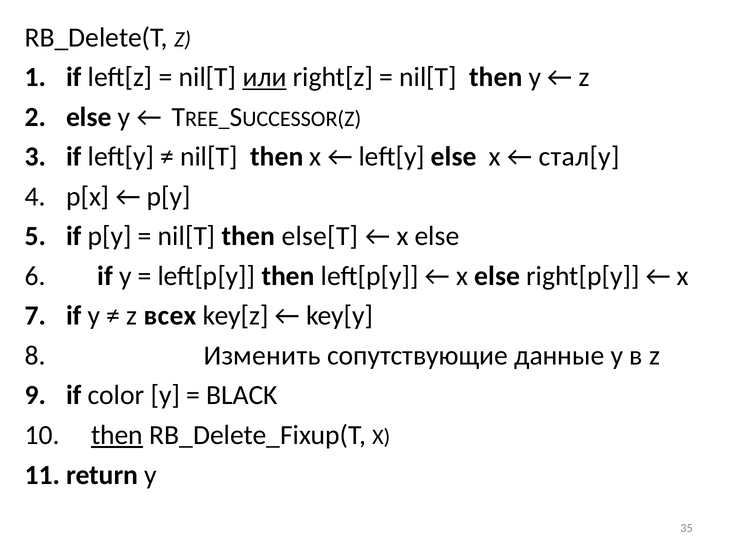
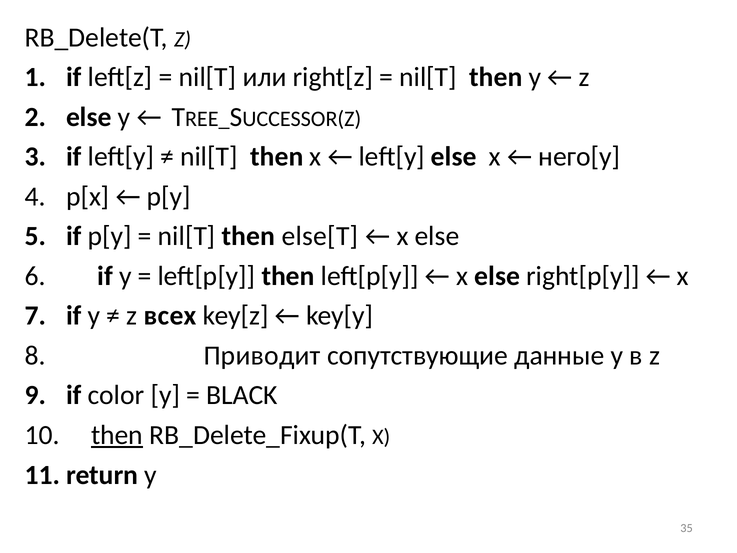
или underline: present -> none (265, 77)
стал[y: стал[y -> него[y (579, 157)
Изменить: Изменить -> Приводит (262, 355)
